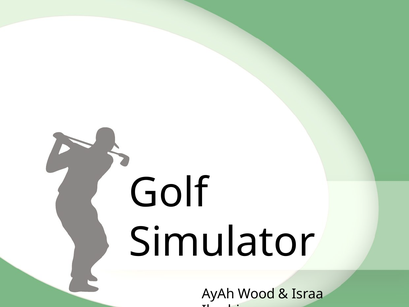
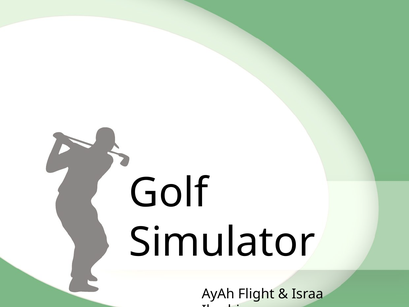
Wood: Wood -> Flight (256, 294)
